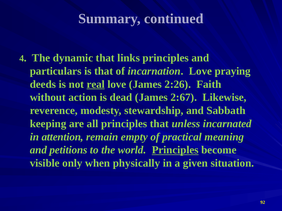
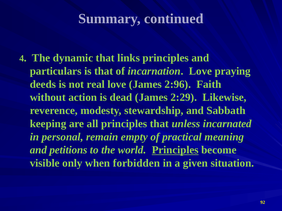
real underline: present -> none (96, 84)
2:26: 2:26 -> 2:96 (178, 84)
2:67: 2:67 -> 2:29 (184, 98)
attention: attention -> personal (63, 137)
physically: physically -> forbidden (136, 163)
